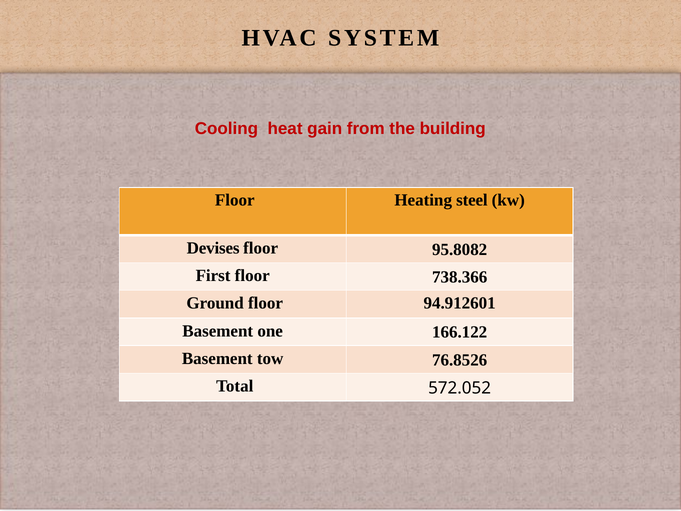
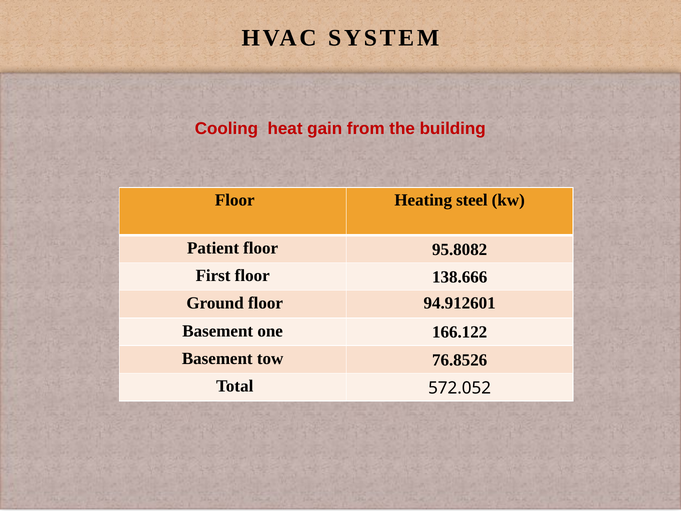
Devises: Devises -> Patient (213, 248)
738.366: 738.366 -> 138.666 (460, 277)
